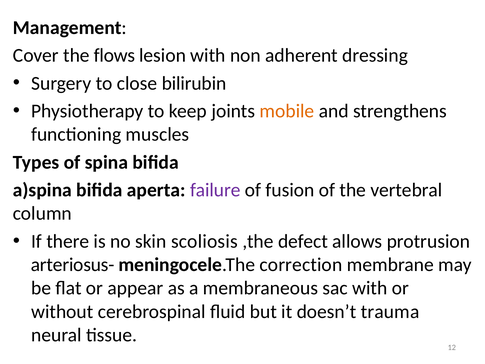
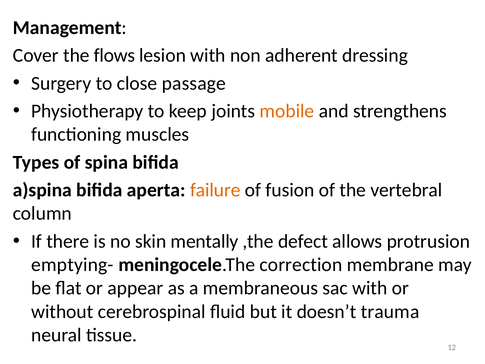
bilirubin: bilirubin -> passage (194, 83)
failure colour: purple -> orange (215, 190)
scoliosis: scoliosis -> mentally (205, 241)
arteriosus-: arteriosus- -> emptying- (72, 265)
